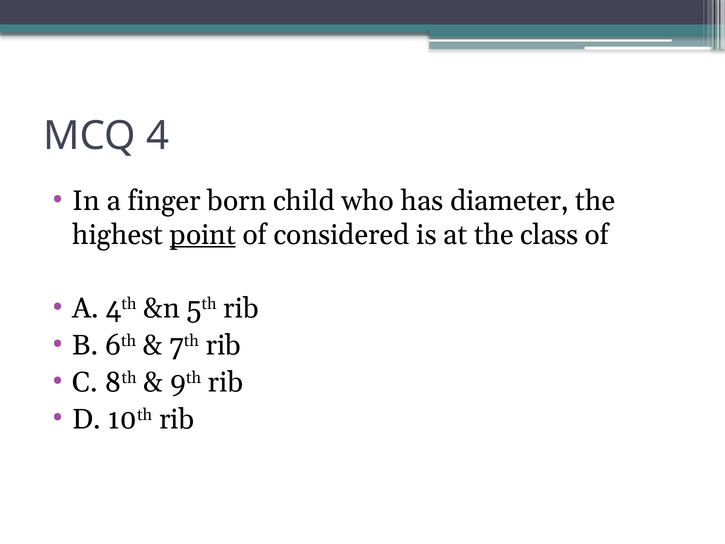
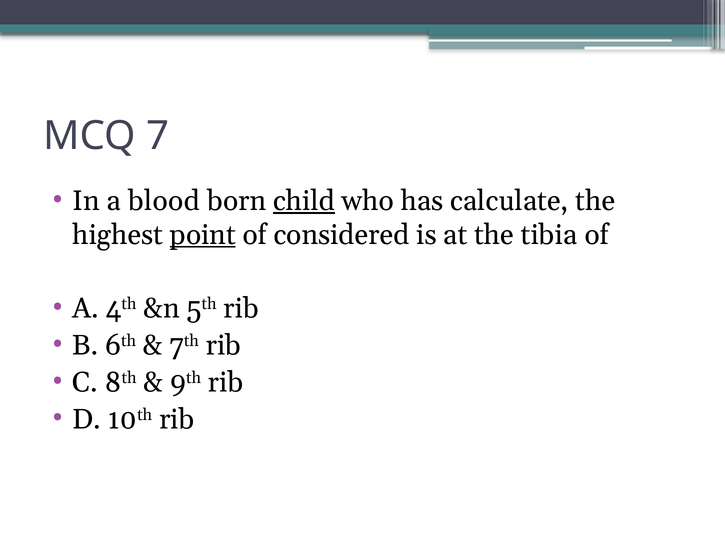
4: 4 -> 7 (158, 136)
finger: finger -> blood (164, 201)
child underline: none -> present (304, 201)
diameter: diameter -> calculate (509, 201)
class: class -> tibia (549, 235)
